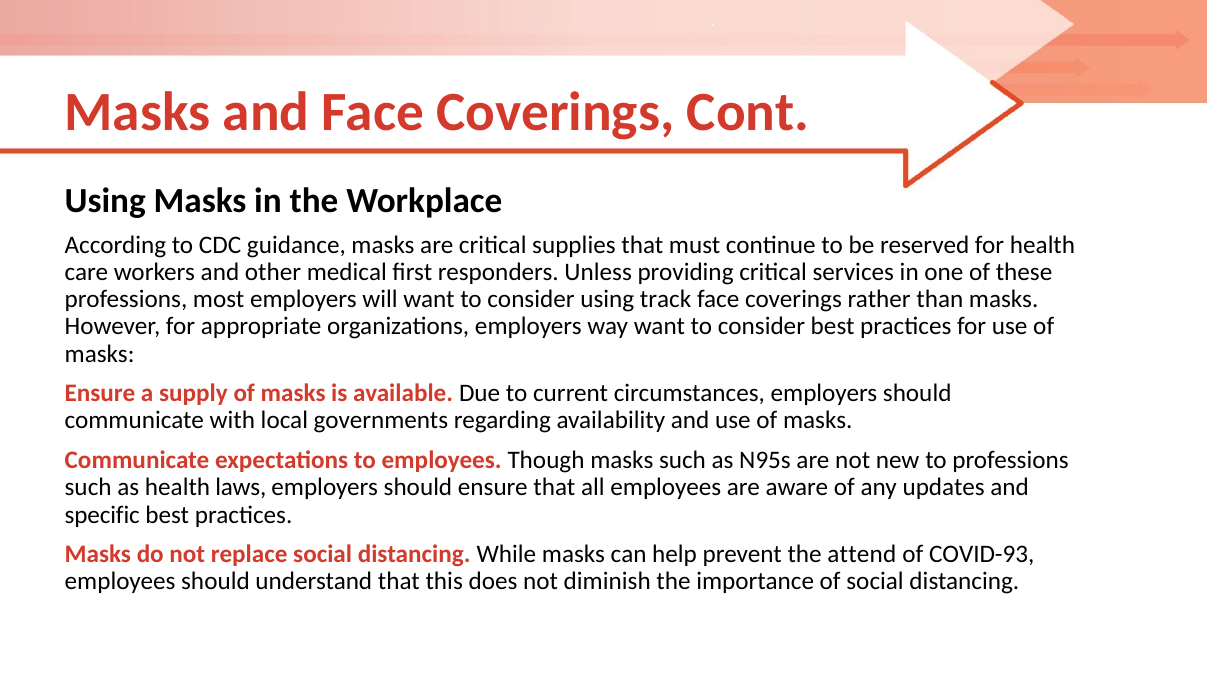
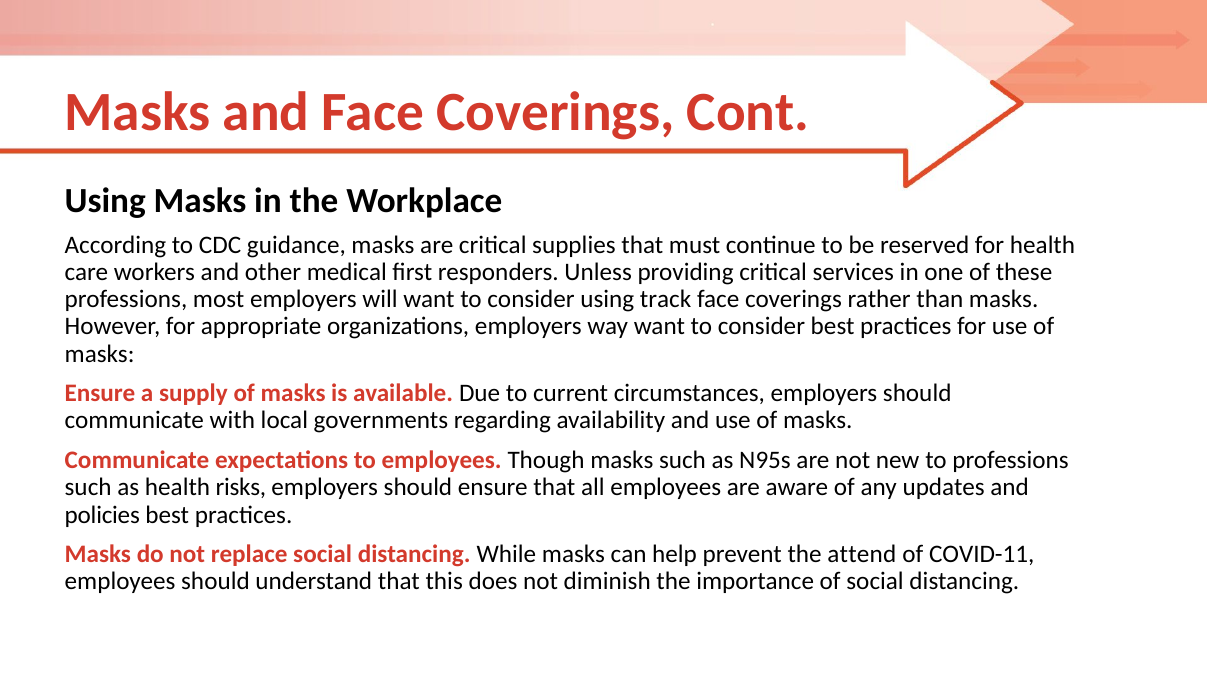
laws: laws -> risks (241, 488)
specific: specific -> policies (102, 515)
COVID-93: COVID-93 -> COVID-11 (982, 554)
